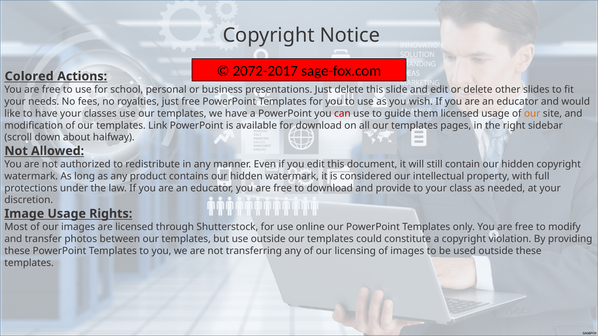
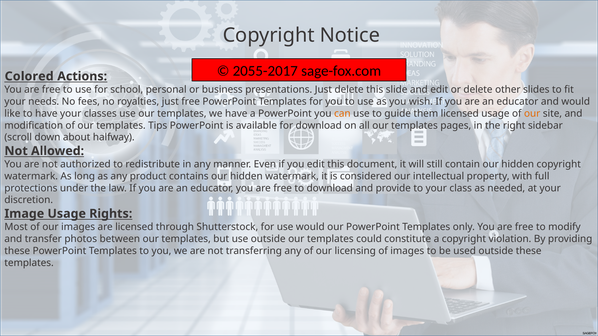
2072-2017: 2072-2017 -> 2055-2017 (265, 71)
can colour: red -> orange (342, 114)
Link: Link -> Tips (158, 126)
use online: online -> would (310, 227)
